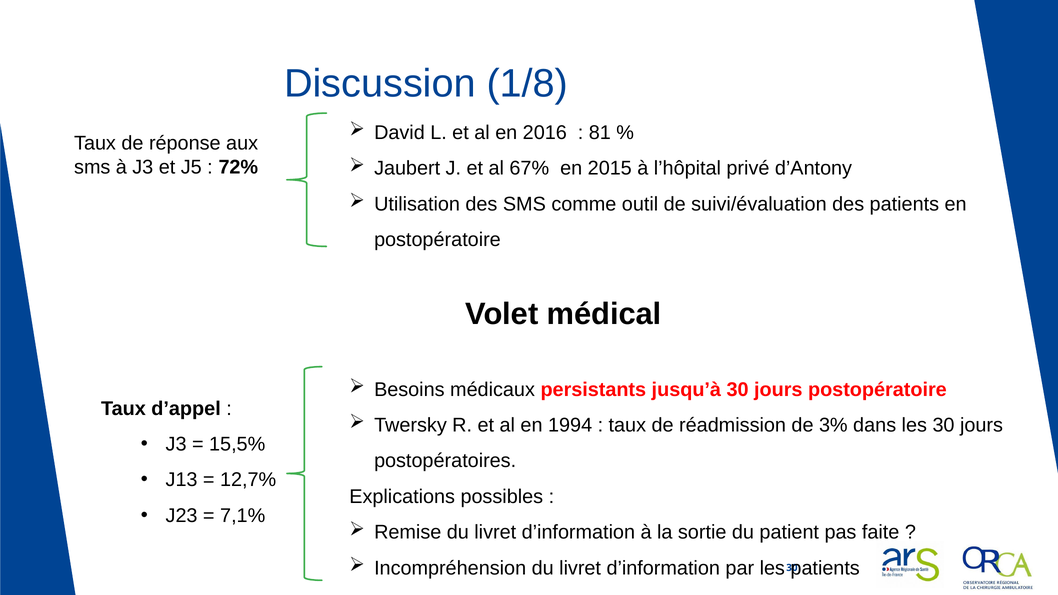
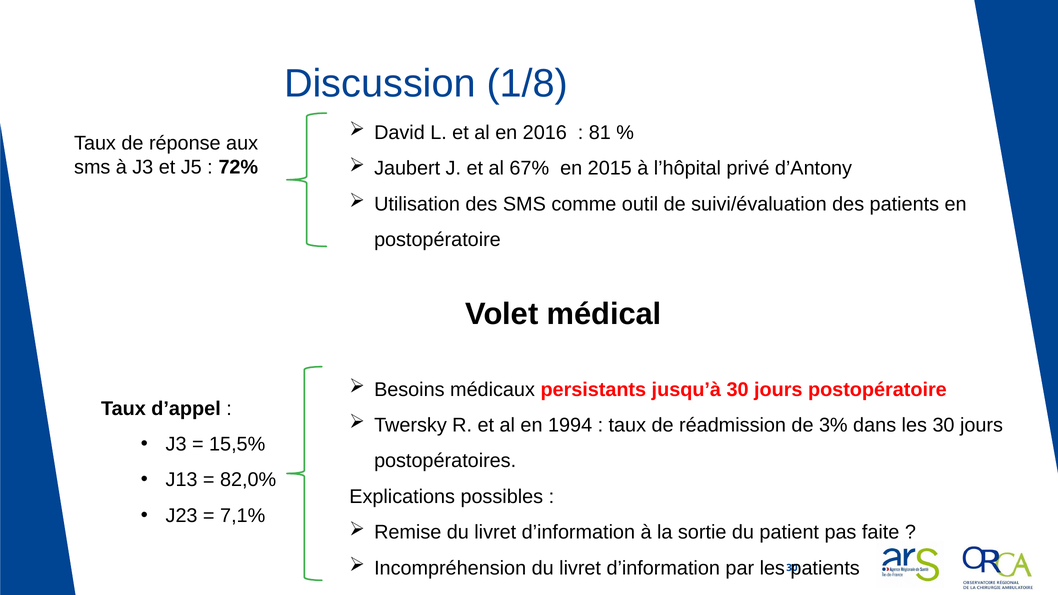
12,7%: 12,7% -> 82,0% (248, 480)
